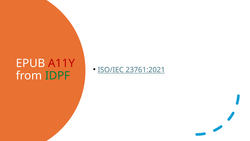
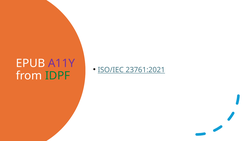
A11Y colour: red -> purple (62, 63)
